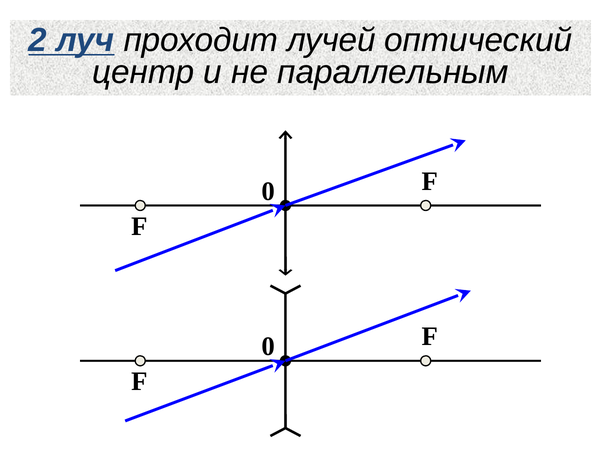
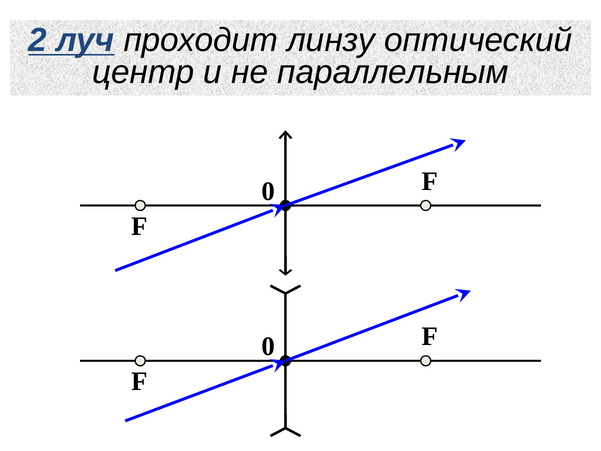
лучей: лучей -> линзу (331, 40)
